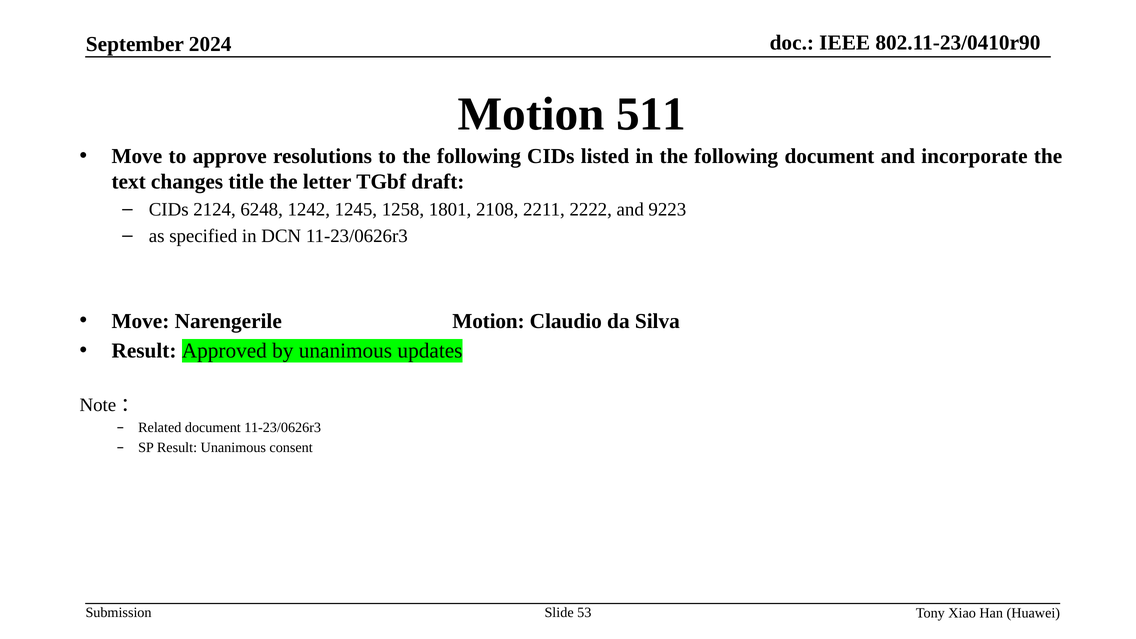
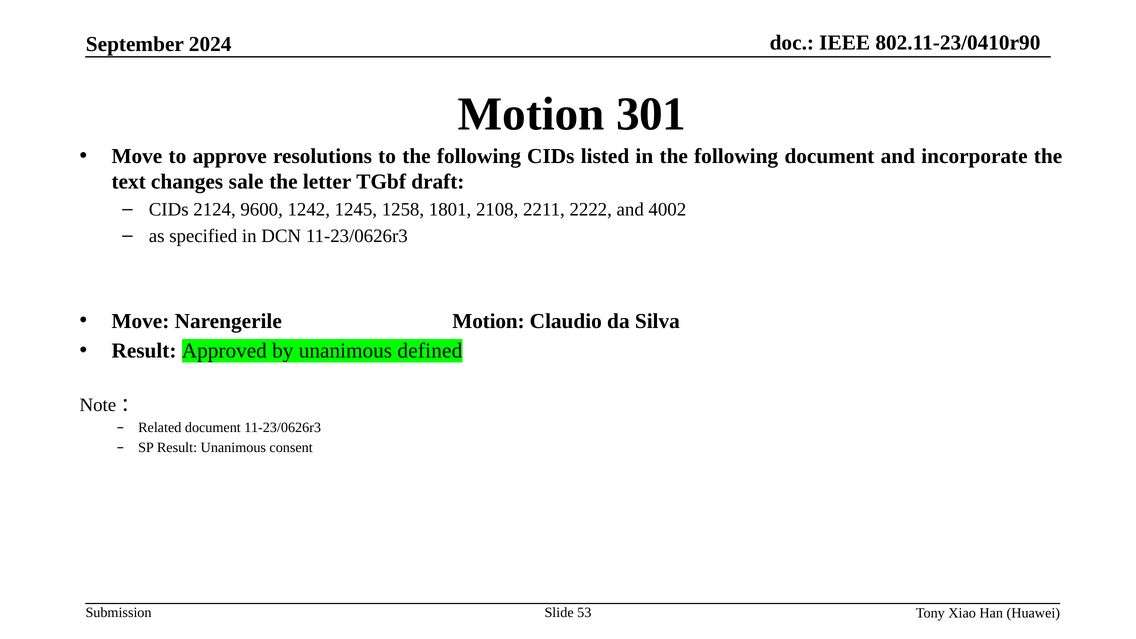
511: 511 -> 301 (651, 114)
title: title -> sale (246, 182)
6248: 6248 -> 9600 (262, 210)
9223: 9223 -> 4002 (667, 210)
updates: updates -> defined (430, 351)
